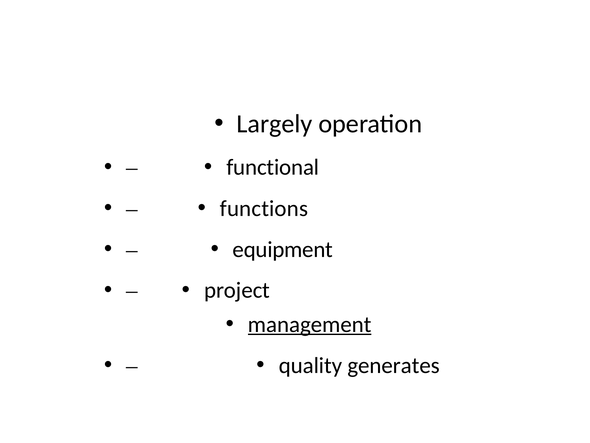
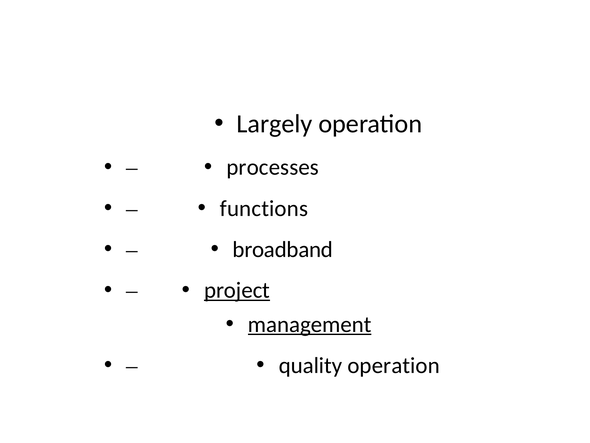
functional: functional -> processes (273, 167)
equipment: equipment -> broadband (283, 249)
project underline: none -> present (237, 290)
quality generates: generates -> operation (394, 365)
